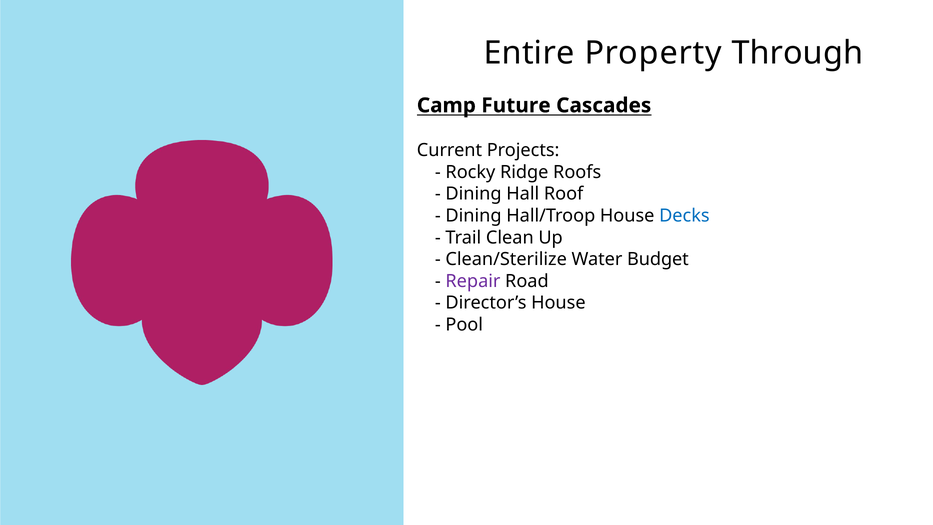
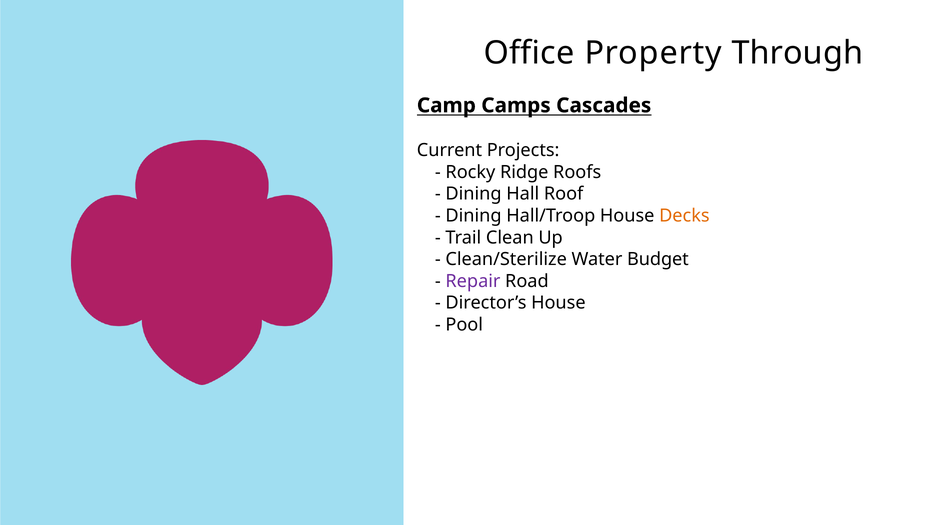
Entire: Entire -> Office (529, 53)
Future: Future -> Camps (516, 105)
Decks colour: blue -> orange (684, 216)
